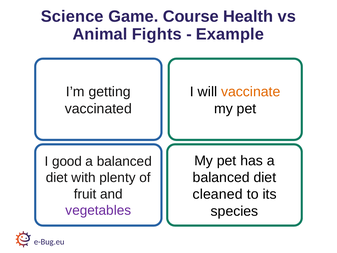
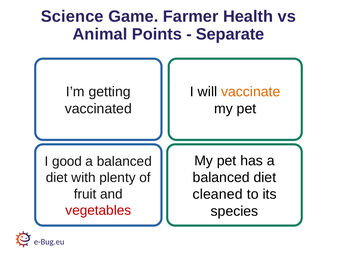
Course: Course -> Farmer (191, 17)
Fights: Fights -> Points (157, 34)
Example: Example -> Separate (230, 34)
vegetables colour: purple -> red (98, 210)
